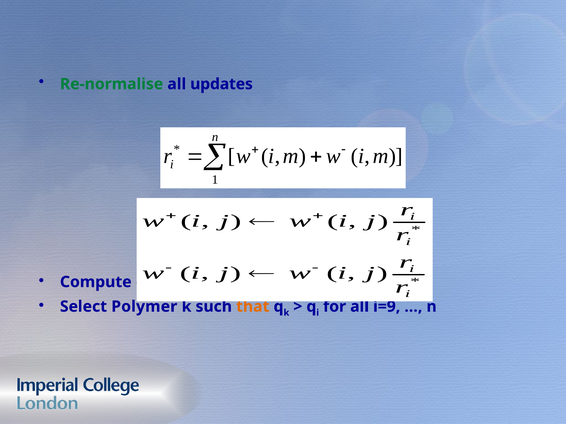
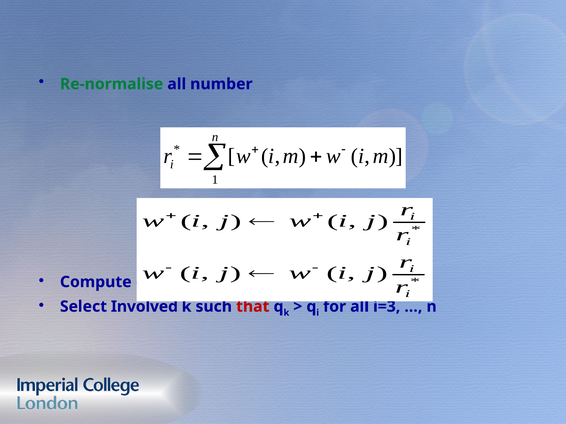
updates: updates -> number (221, 84)
Polymer: Polymer -> Involved (144, 307)
that colour: orange -> red (253, 307)
i=9: i=9 -> i=3 (387, 307)
